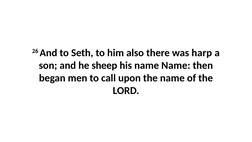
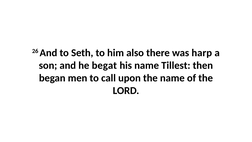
sheep: sheep -> begat (104, 65)
name Name: Name -> Tillest (176, 65)
